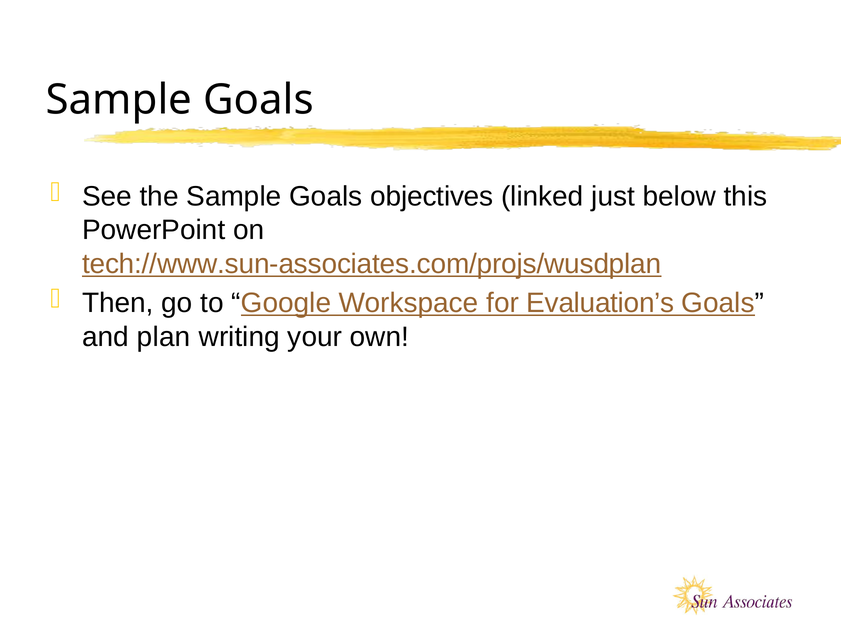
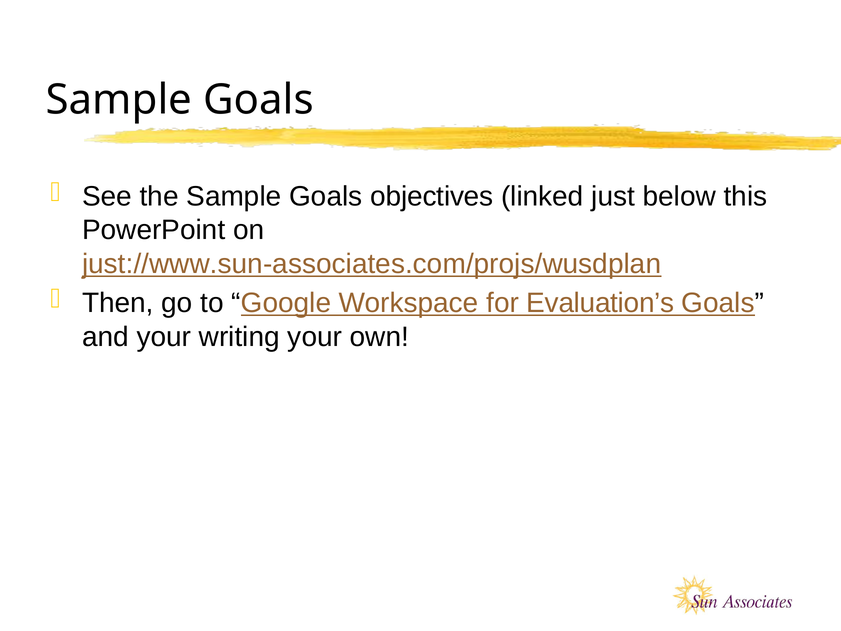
tech://www.sun-associates.com/projs/wusdplan: tech://www.sun-associates.com/projs/wusdplan -> just://www.sun-associates.com/projs/wusdplan (372, 264)
and plan: plan -> your (164, 337)
